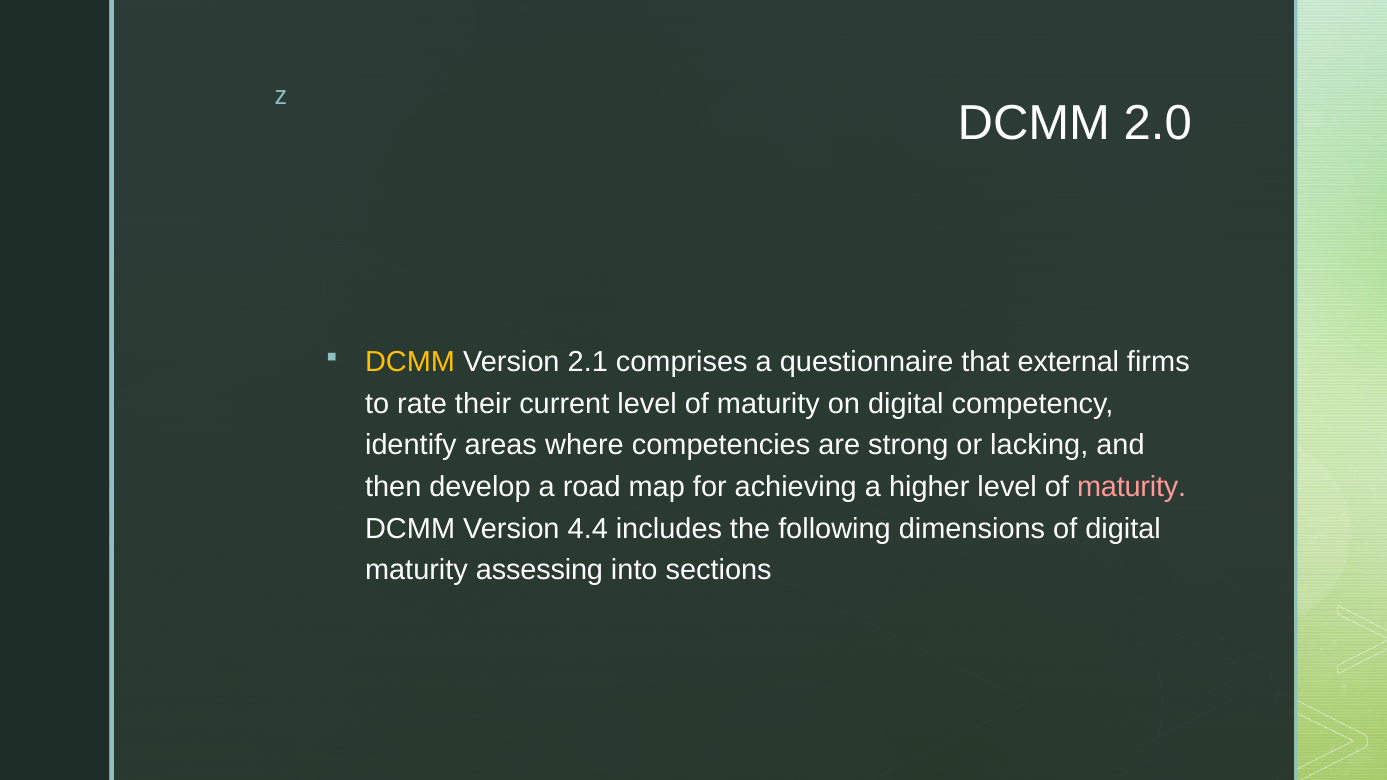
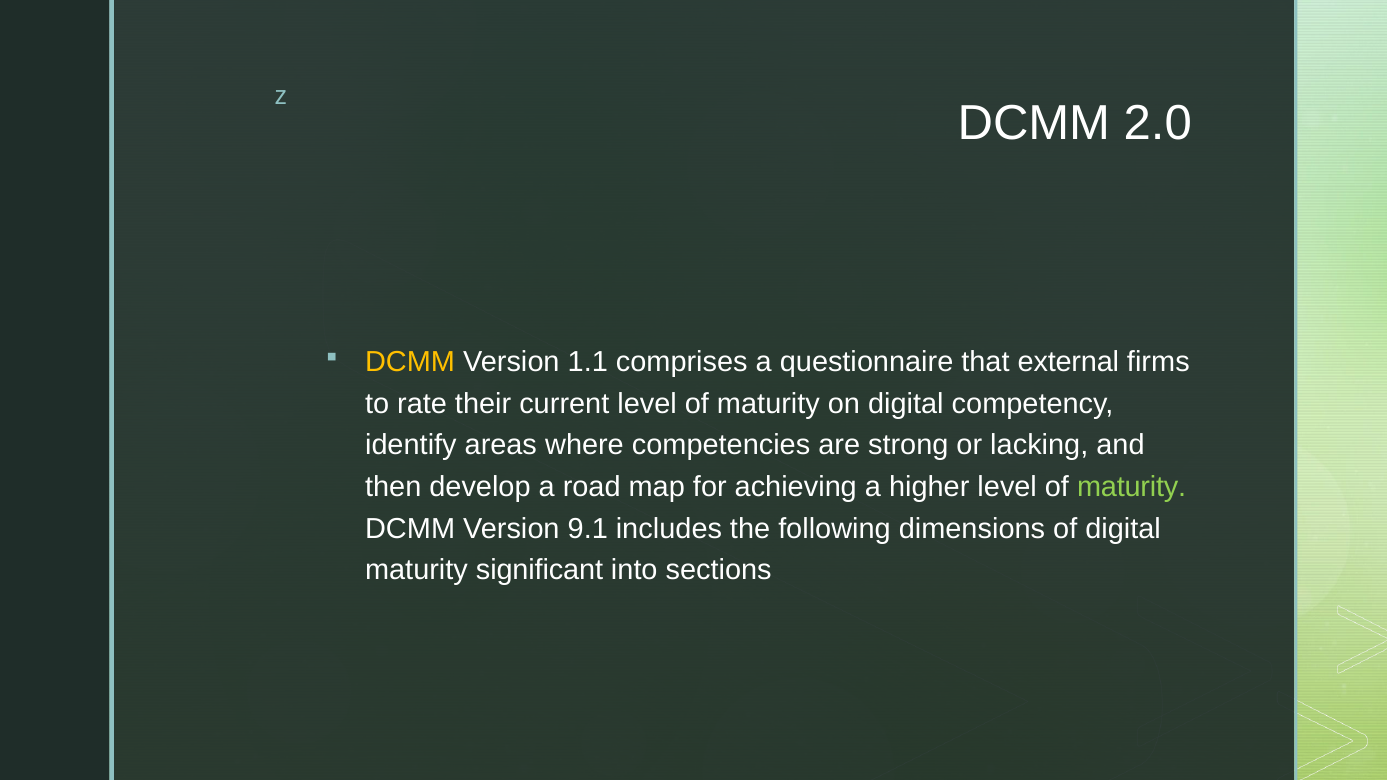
2.1: 2.1 -> 1.1 (588, 362)
maturity colour: pink -> light green (1132, 487)
4.4: 4.4 -> 9.1 (588, 529)
assessing: assessing -> significant (539, 570)
